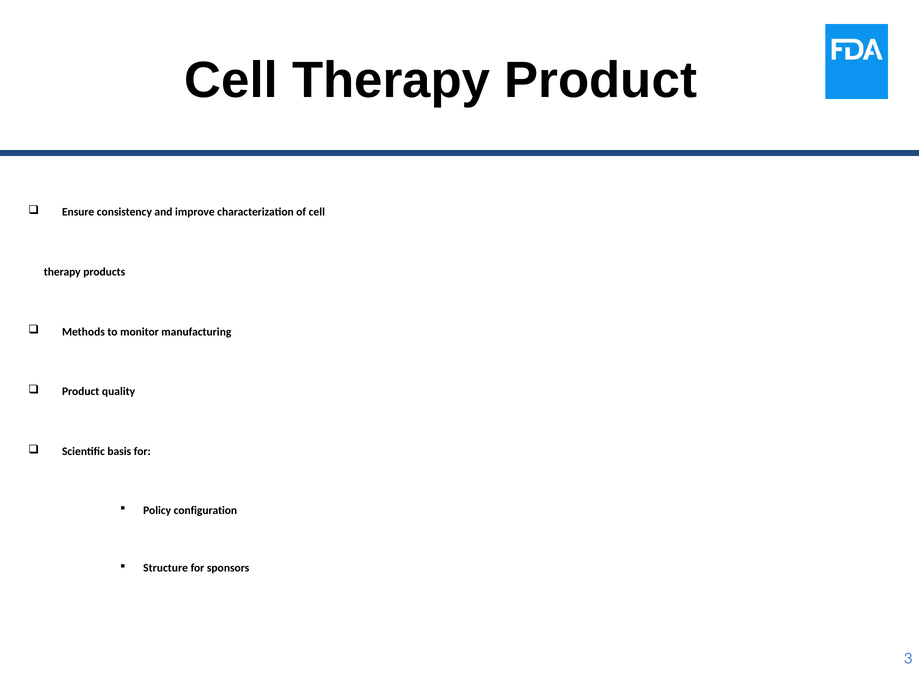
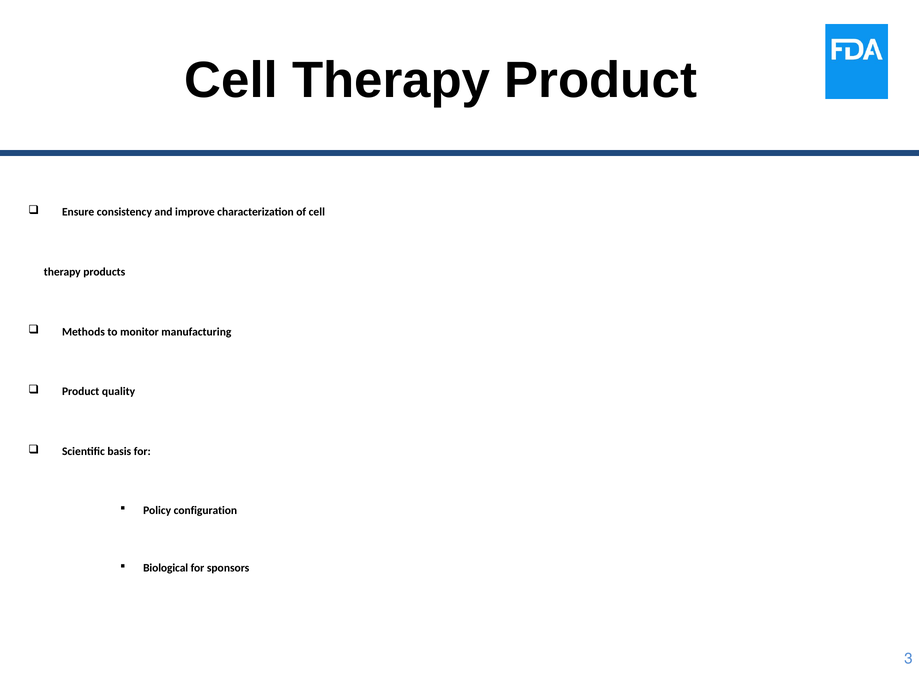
Structure: Structure -> Biological (166, 568)
